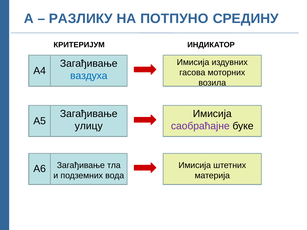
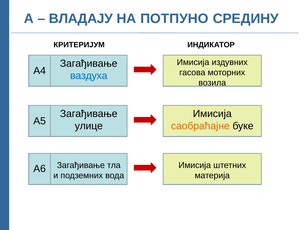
РАЗЛИКУ: РАЗЛИКУ -> ВЛАДАЈУ (81, 19)
улицу: улицу -> улице (89, 126)
саобраћајне colour: purple -> orange (200, 126)
